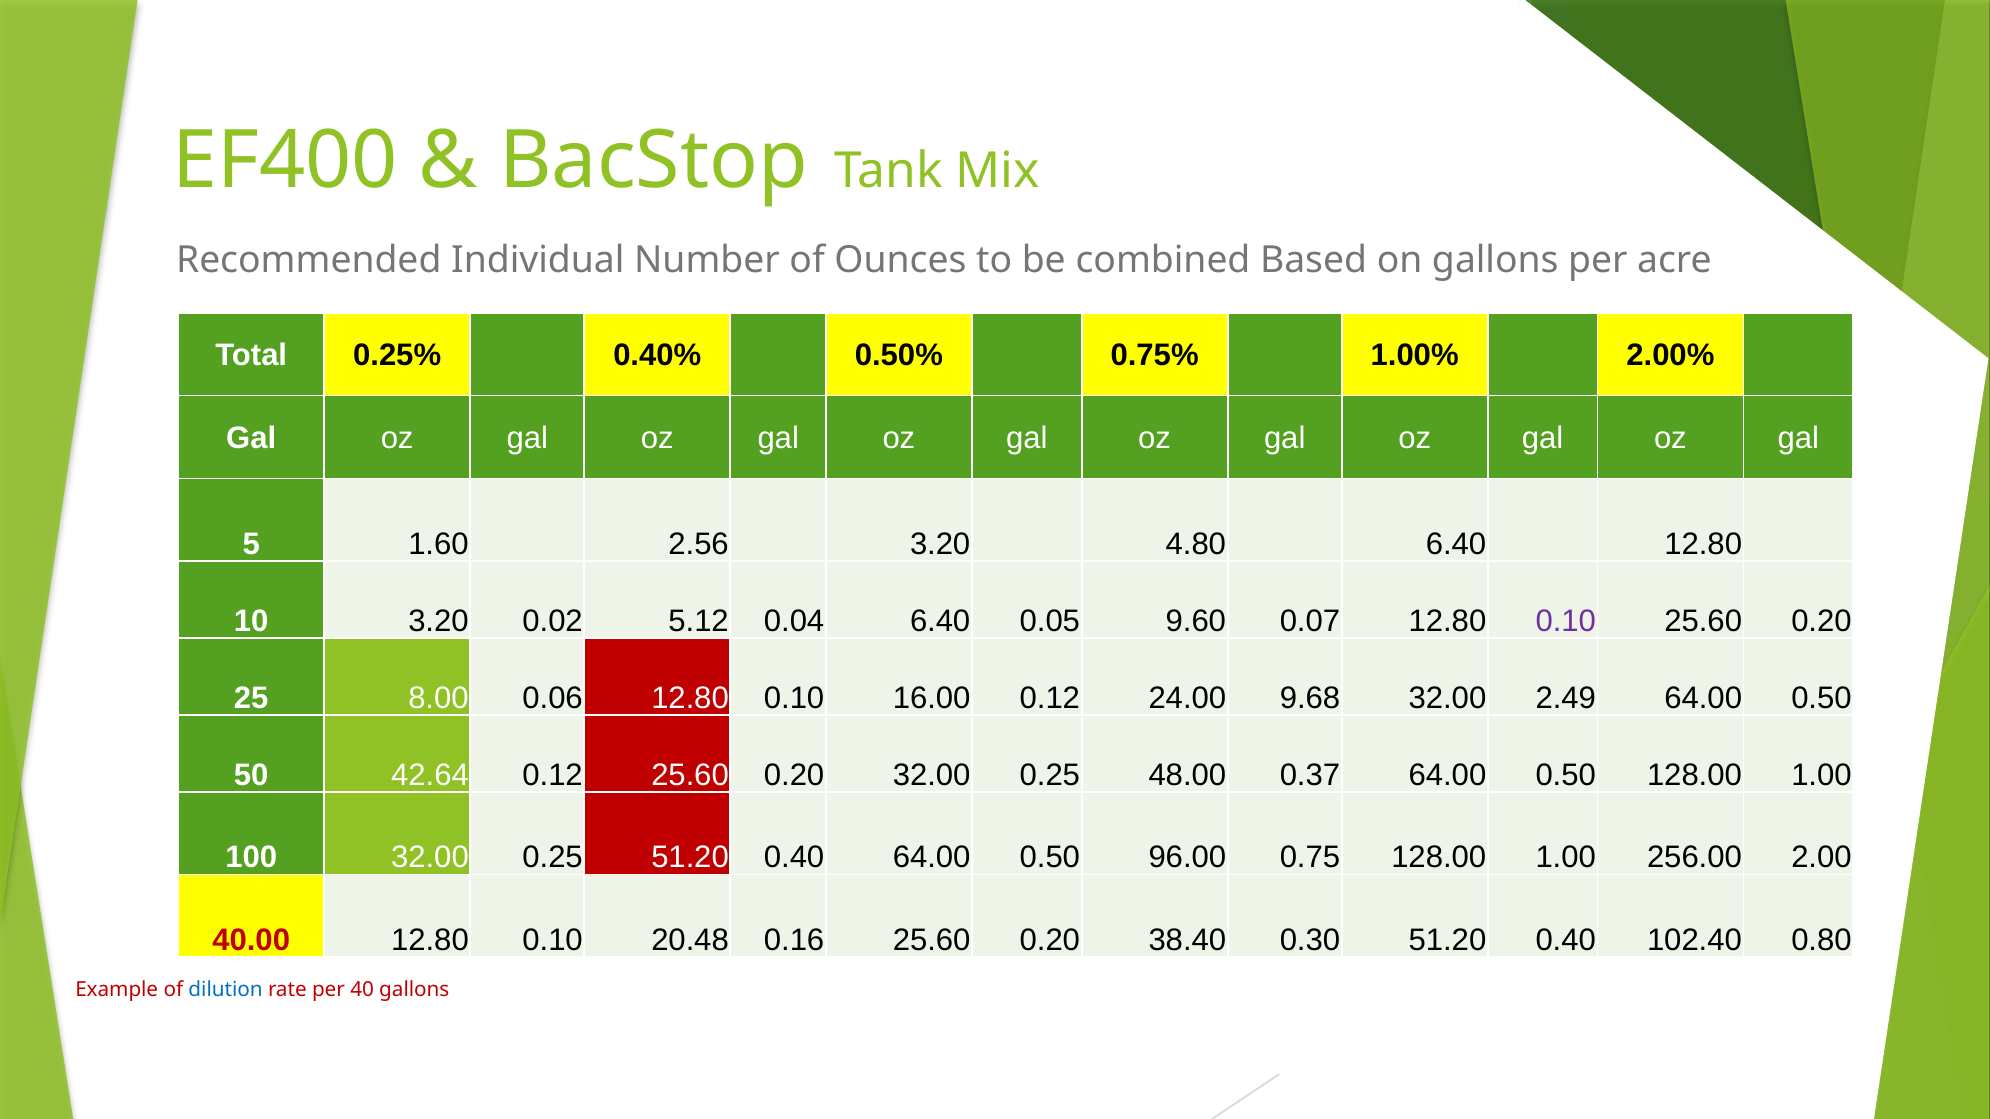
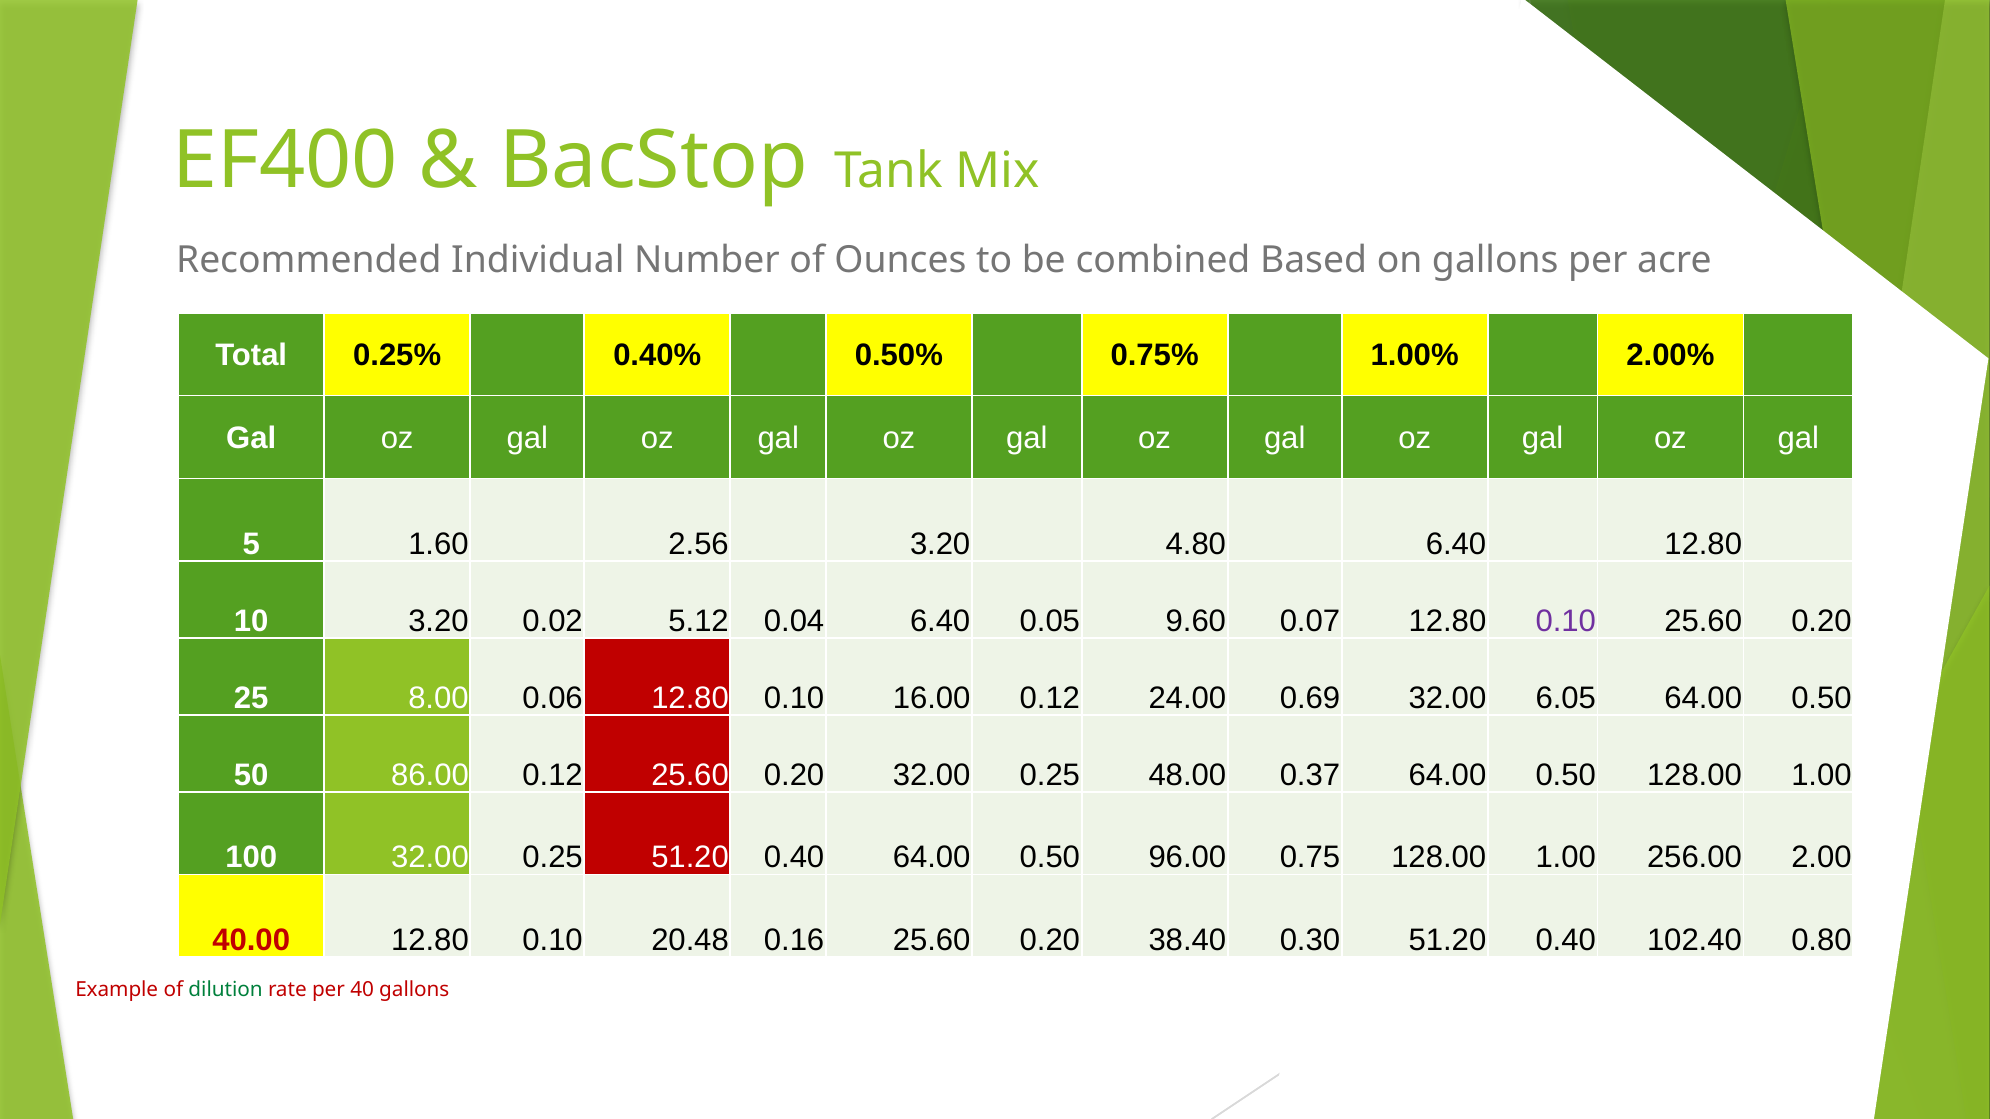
9.68: 9.68 -> 0.69 (1310, 698)
2.49: 2.49 -> 6.05 (1566, 698)
42.64: 42.64 -> 86.00 (430, 775)
dilution colour: blue -> green (226, 990)
